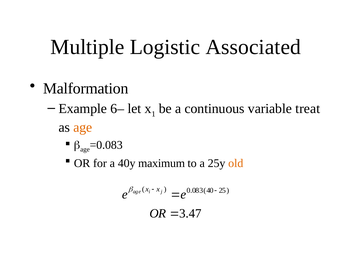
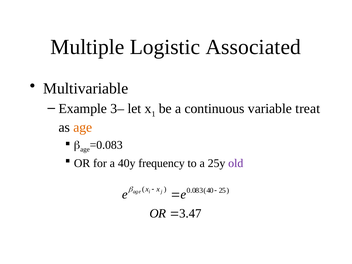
Malformation: Malformation -> Multivariable (86, 89)
6–: 6– -> 3– (117, 109)
maximum: maximum -> frequency (162, 163)
old colour: orange -> purple (236, 163)
